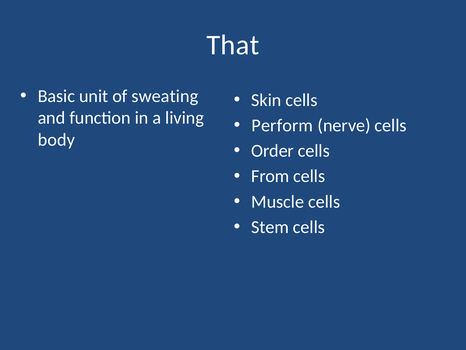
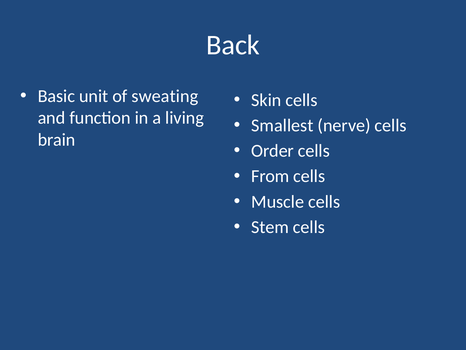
That: That -> Back (233, 45)
Perform: Perform -> Smallest (282, 125)
body: body -> brain (57, 140)
